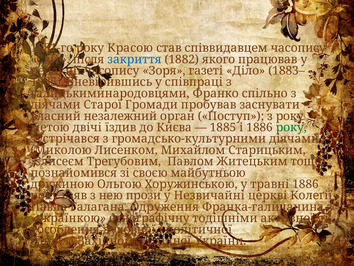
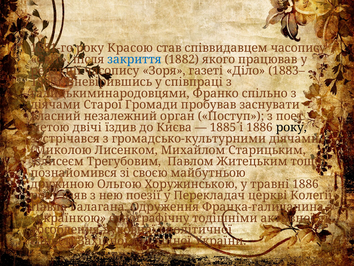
з року: року -> поет (290, 116)
року colour: green -> black (291, 127)
прози: прози -> поезії (143, 195)
Незвичайні: Незвичайні -> Перекладач (209, 195)
